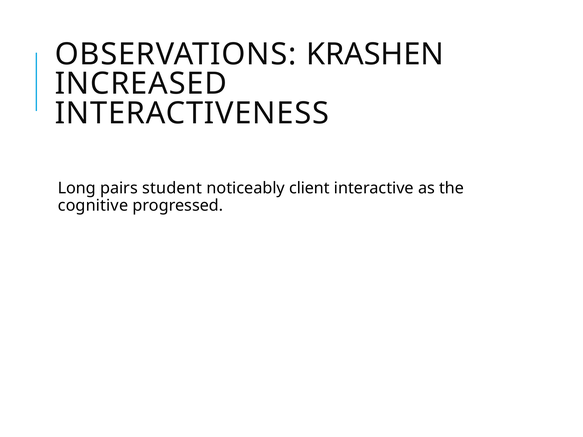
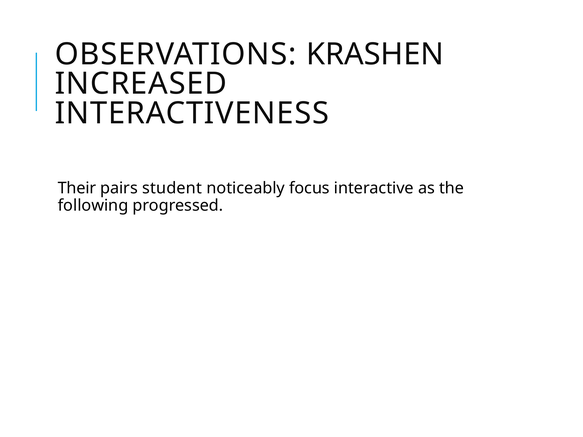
Long: Long -> Their (77, 188)
client: client -> focus (309, 188)
cognitive: cognitive -> following (93, 206)
